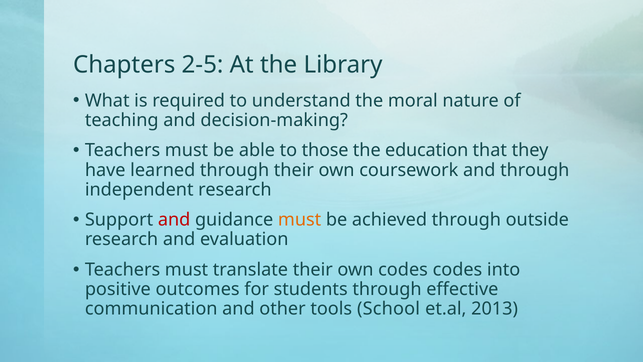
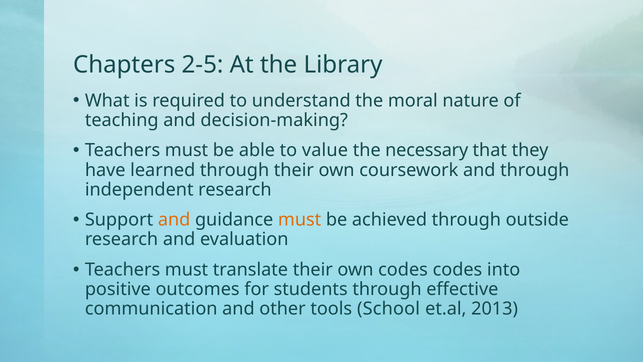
those: those -> value (325, 150)
education: education -> necessary (427, 150)
and colour: red -> orange (174, 220)
